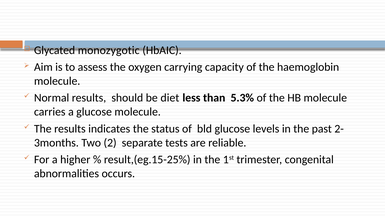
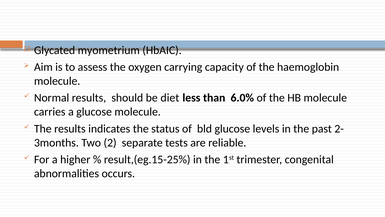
monozygotic: monozygotic -> myometrium (109, 50)
5.3%: 5.3% -> 6.0% (242, 98)
